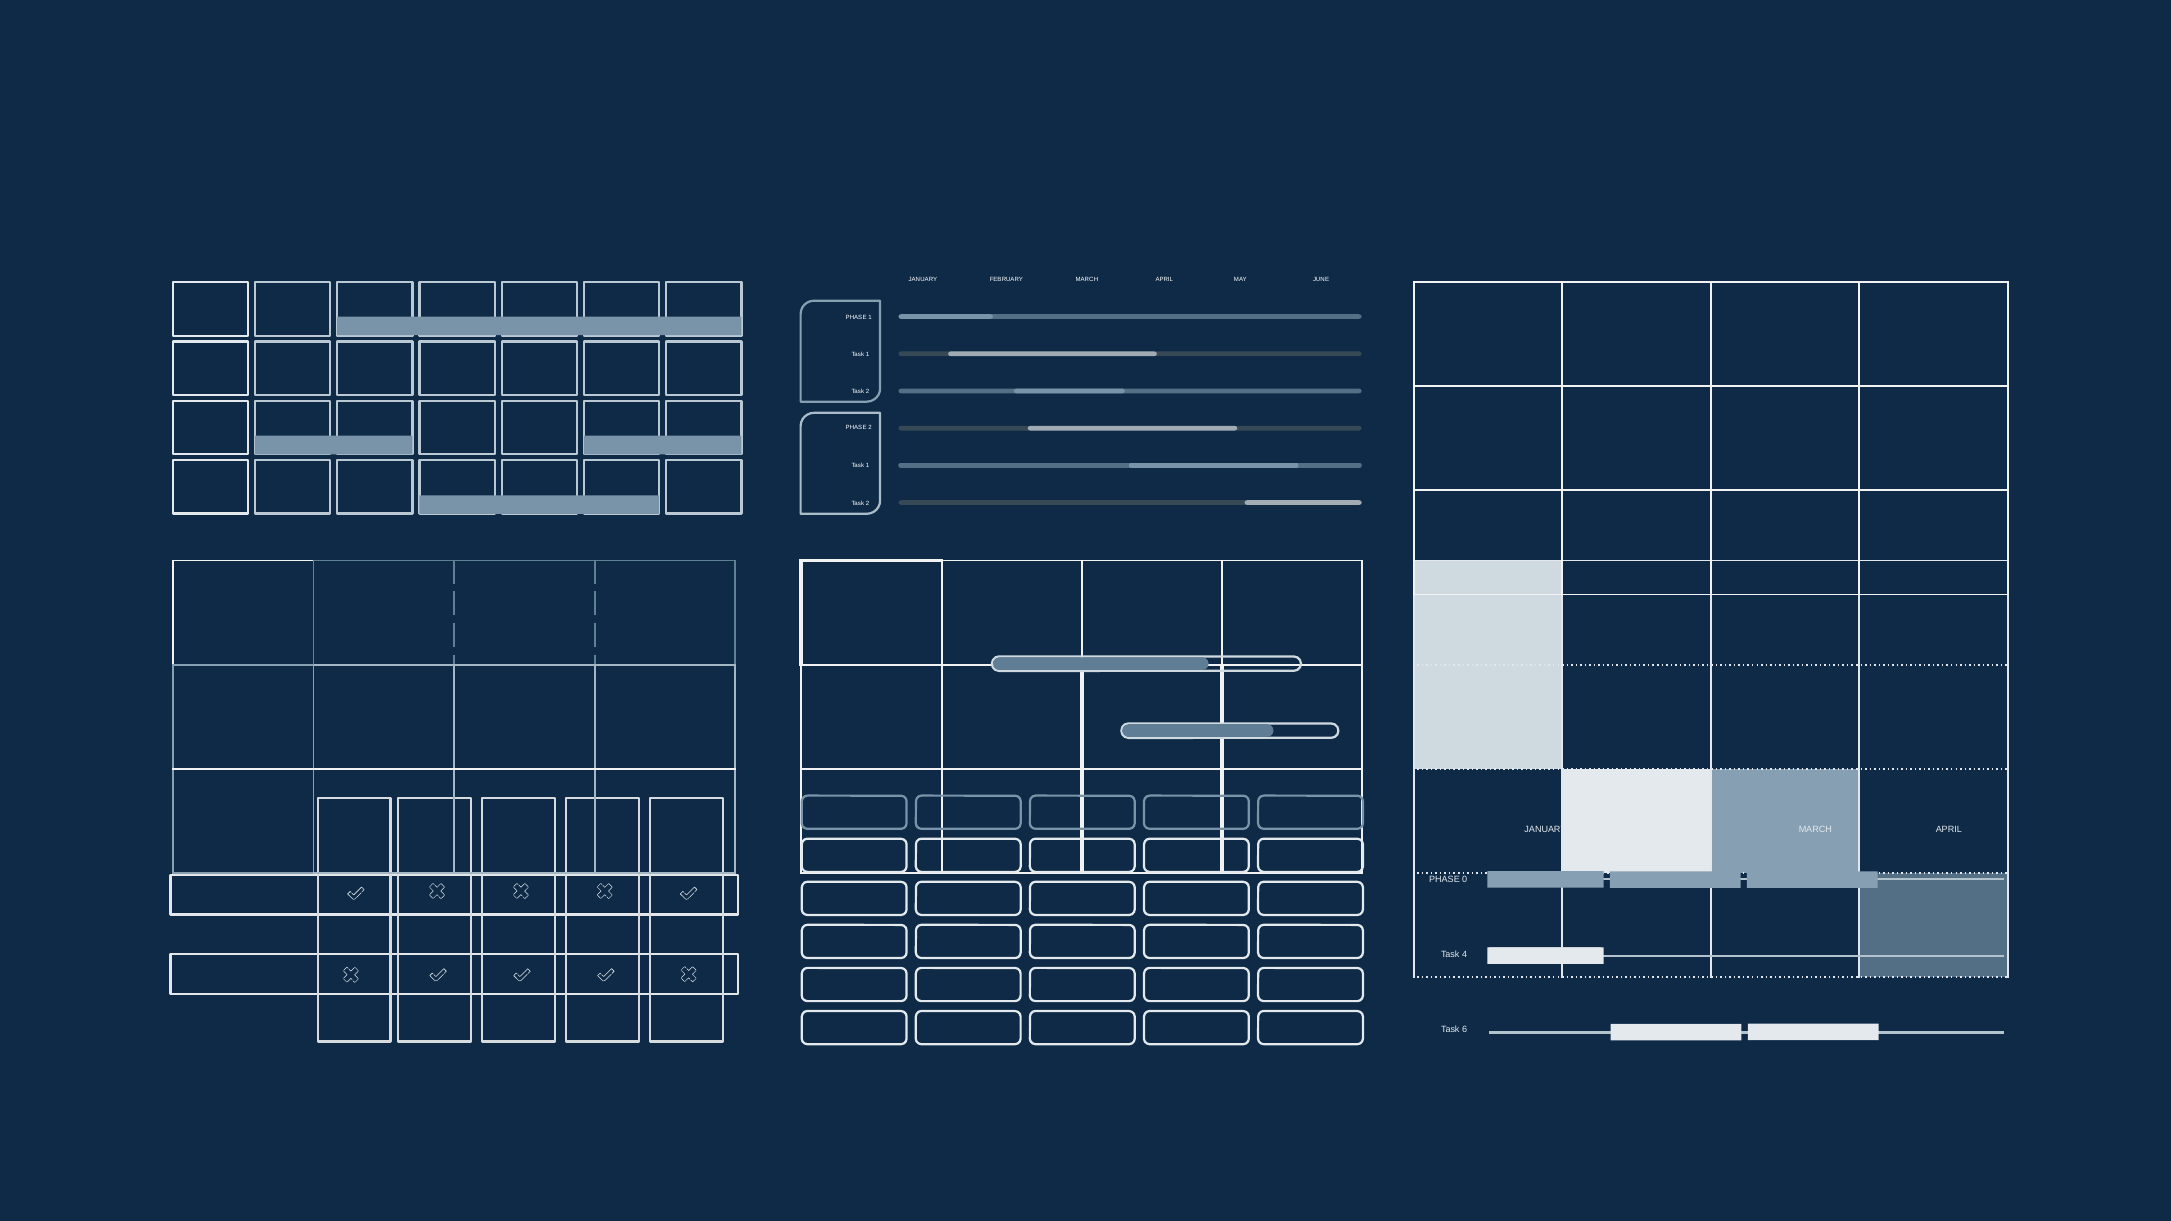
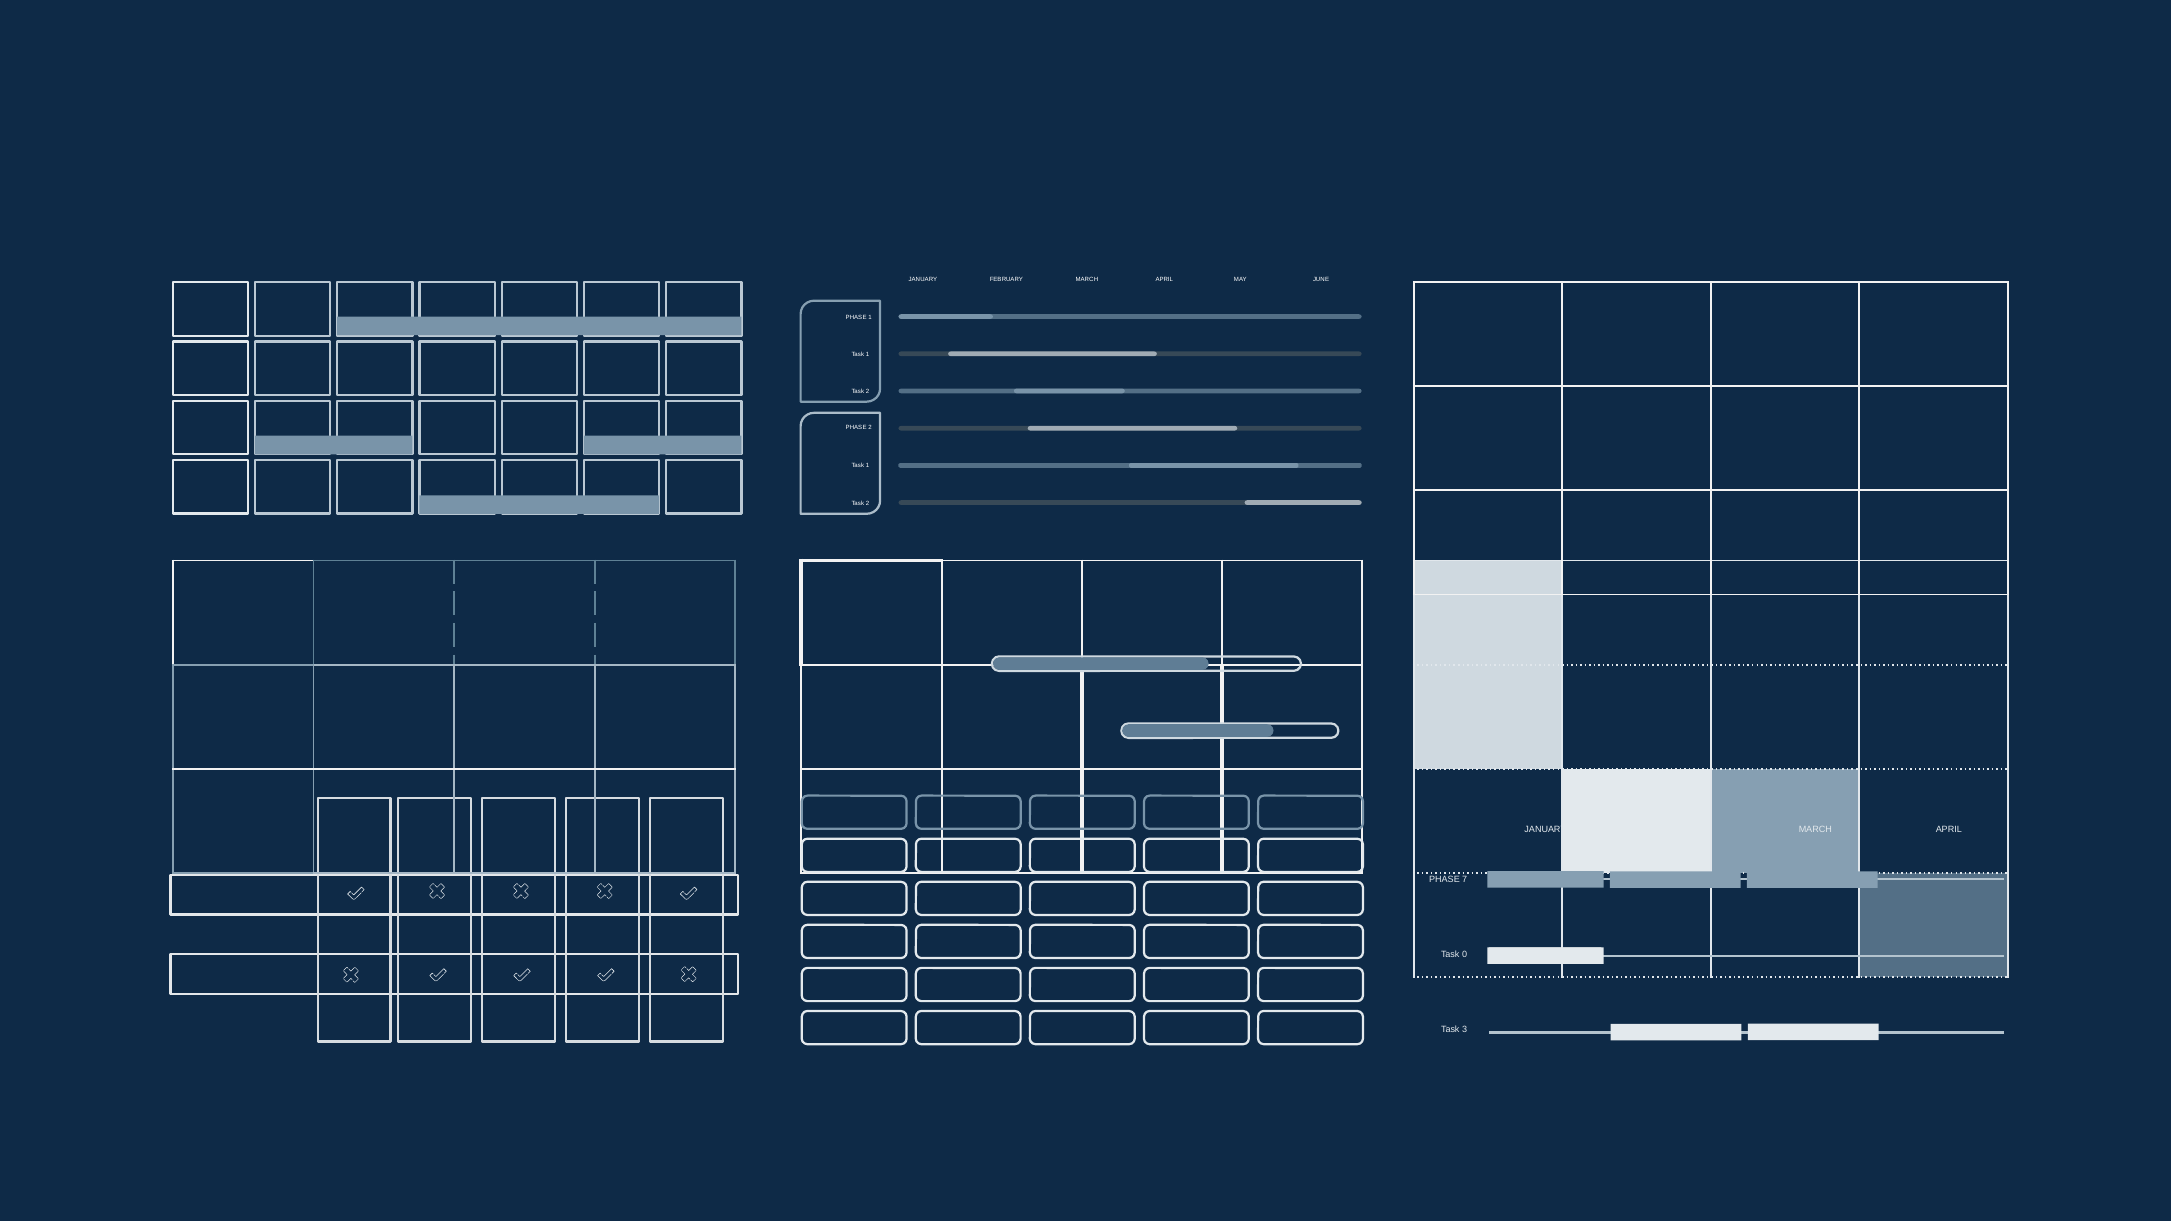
0: 0 -> 7 (1465, 880)
4: 4 -> 0 (1465, 955)
6: 6 -> 3 (1465, 1030)
